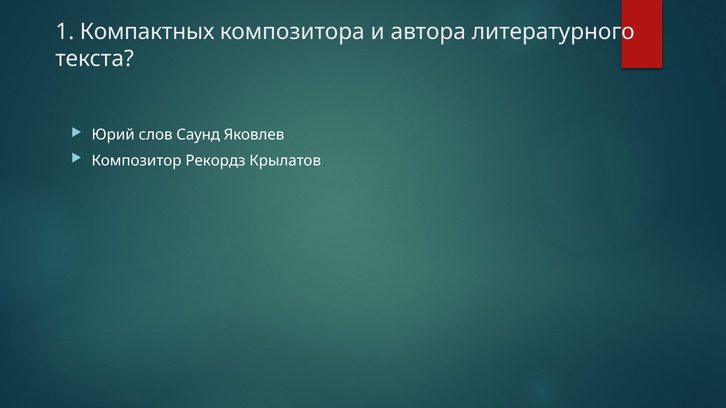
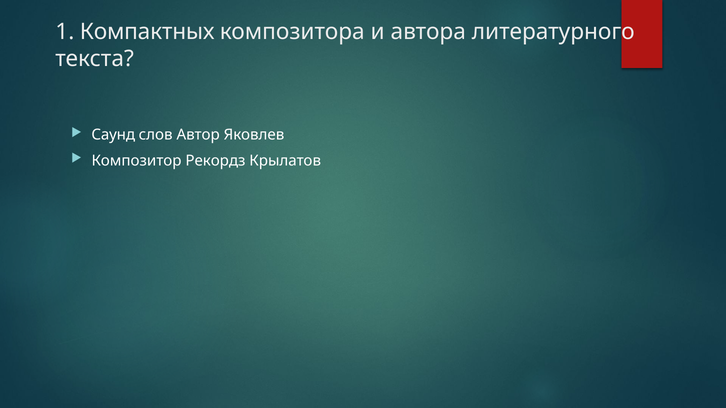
Юрий: Юрий -> Саунд (113, 135)
Саунд: Саунд -> Автор (198, 135)
